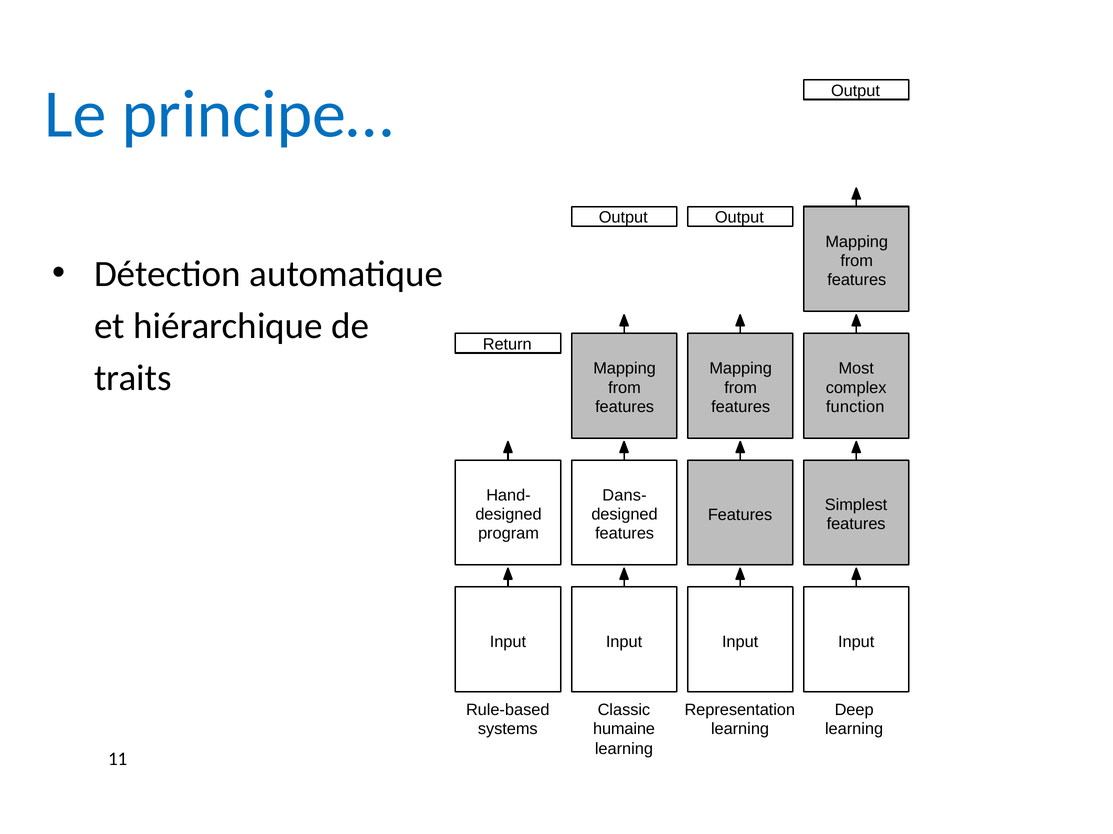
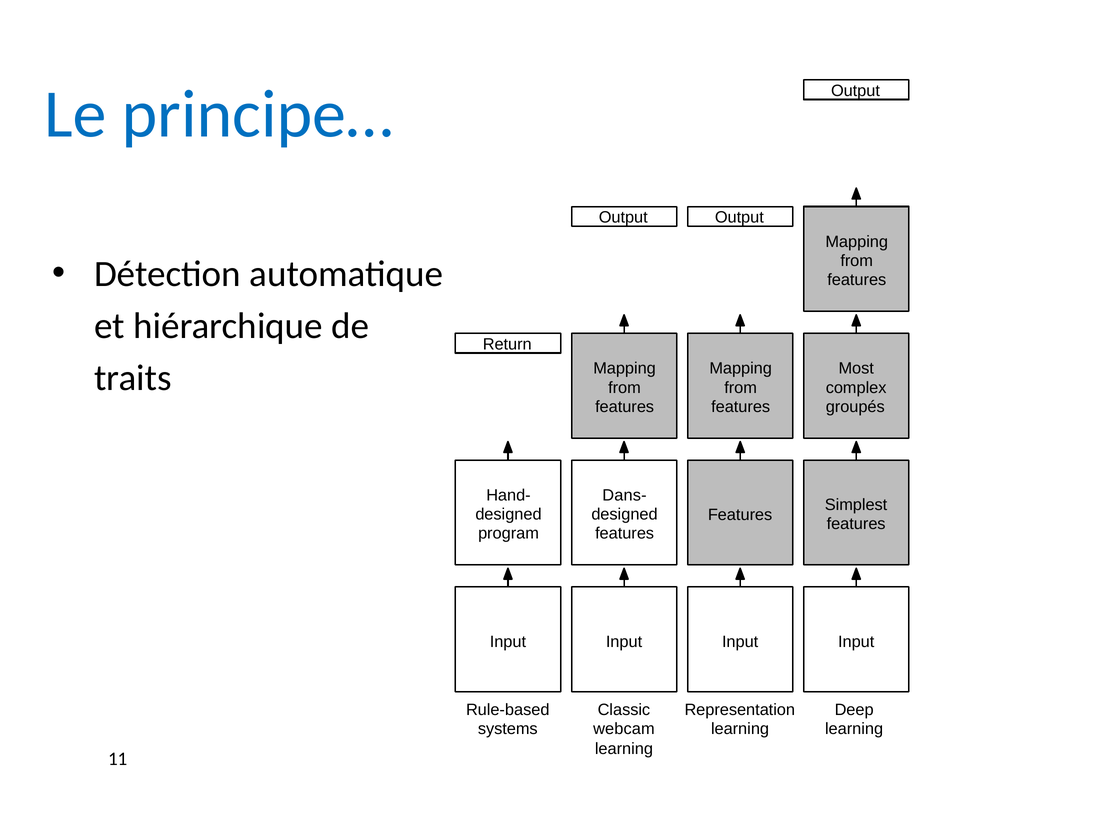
function: function -> groupés (855, 407)
humaine: humaine -> webcam (624, 730)
